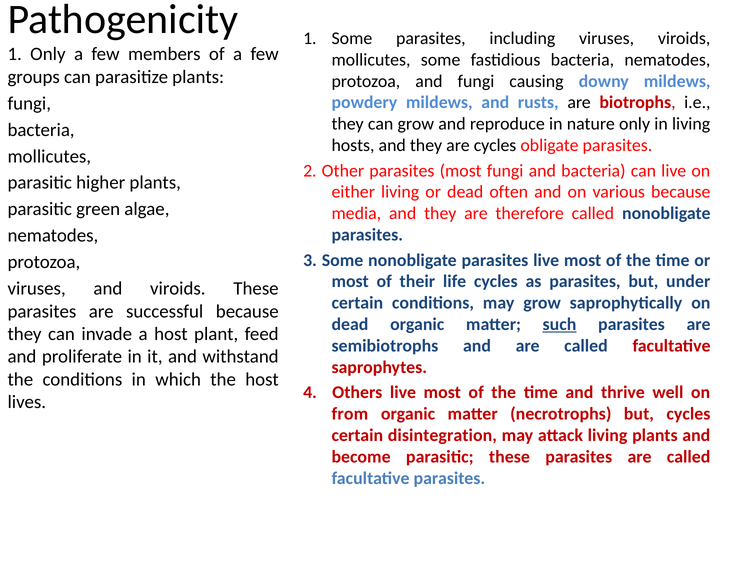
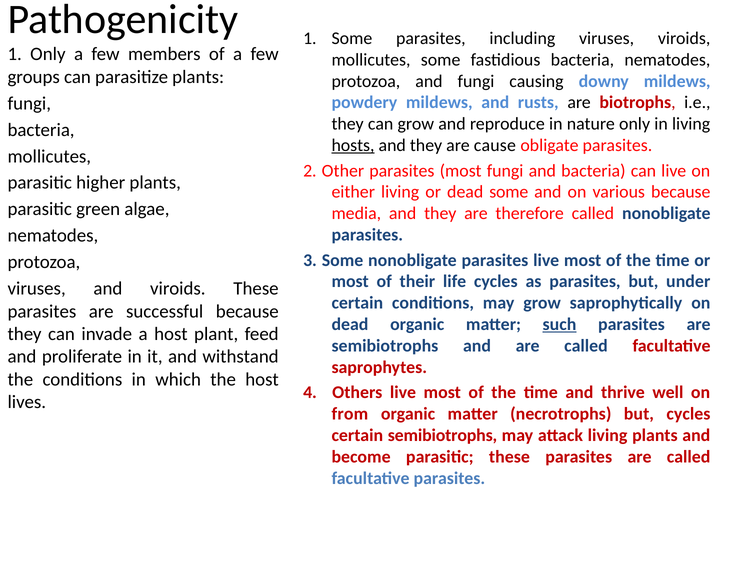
hosts underline: none -> present (353, 145)
are cycles: cycles -> cause (495, 145)
dead often: often -> some (509, 192)
certain disintegration: disintegration -> semibiotrophs (442, 435)
